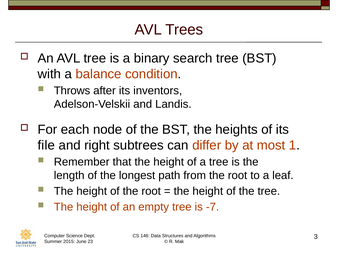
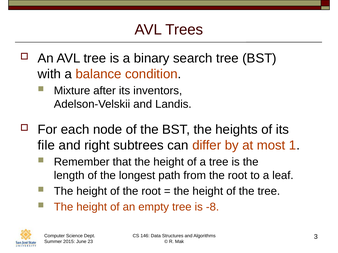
Throws: Throws -> Mixture (72, 91)
-7: -7 -> -8 (212, 207)
